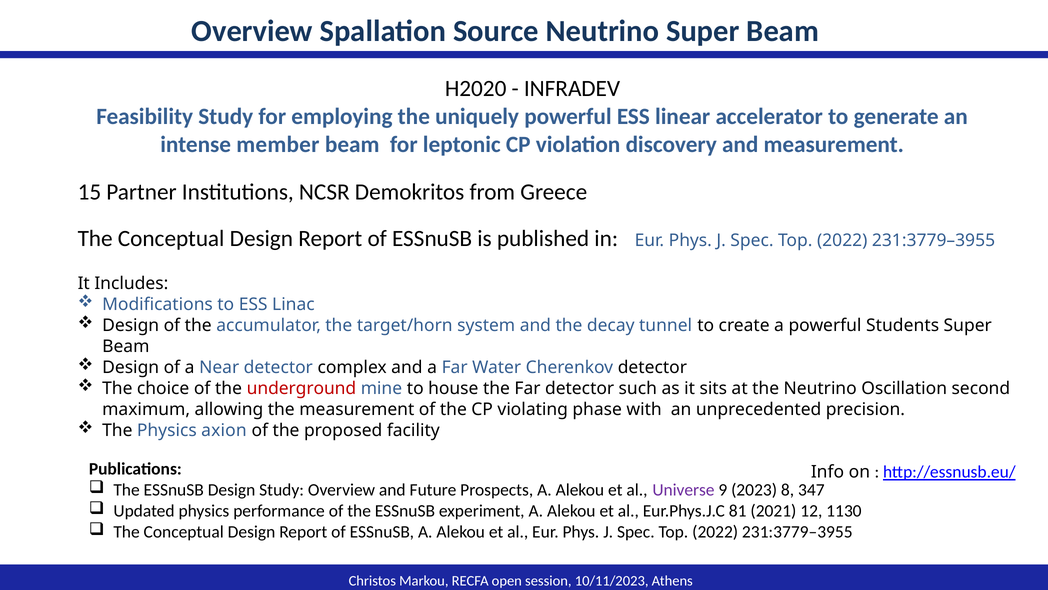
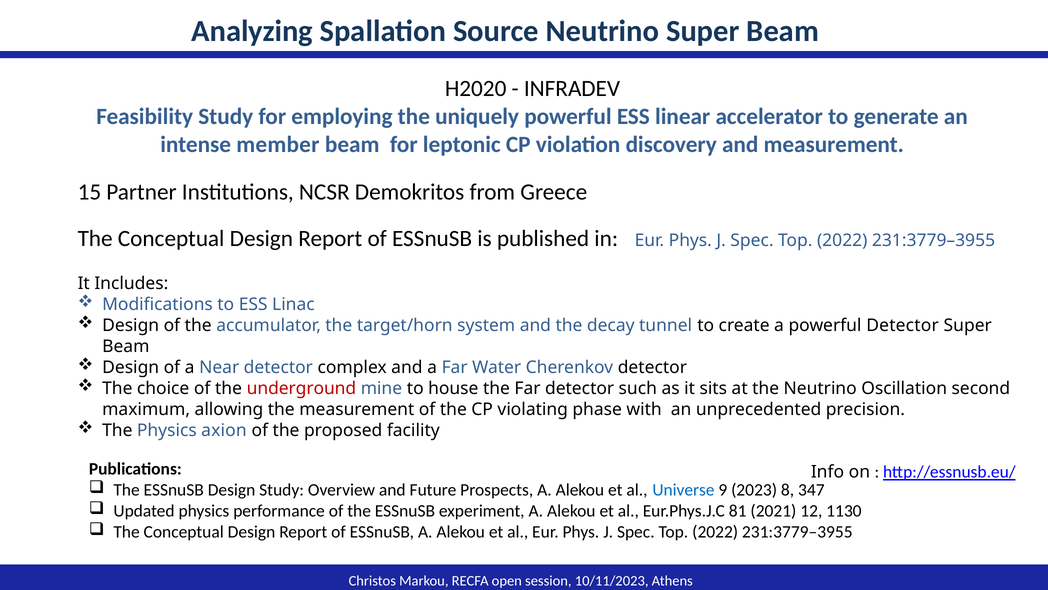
Overview: Overview -> Analyzing (252, 31)
powerful Students: Students -> Detector (903, 325)
Universe colour: purple -> blue (683, 490)
